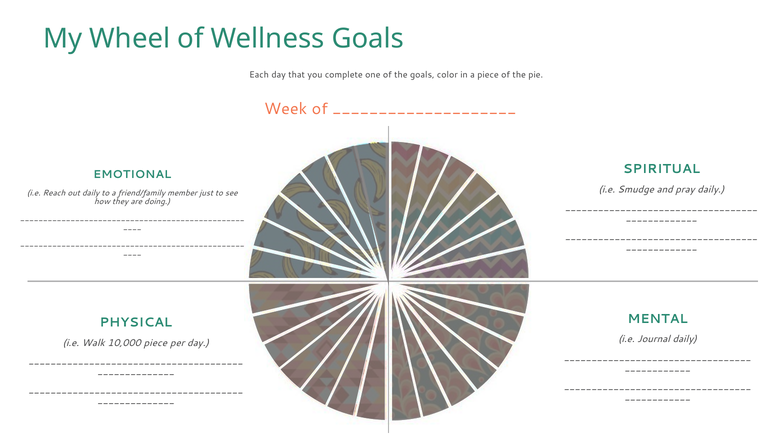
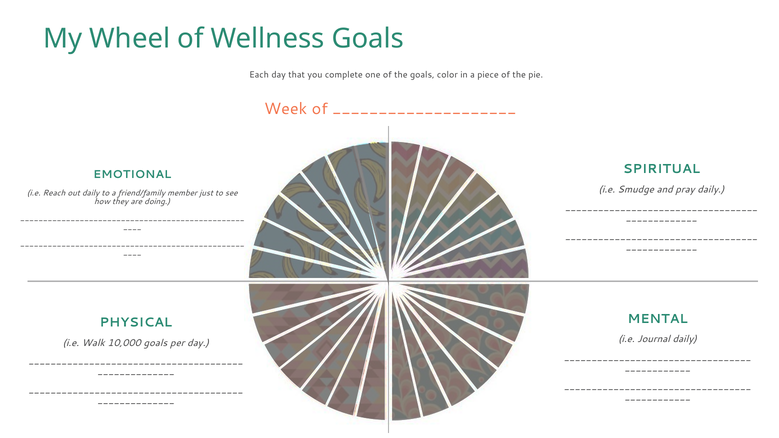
10,000 piece: piece -> goals (155, 343)
